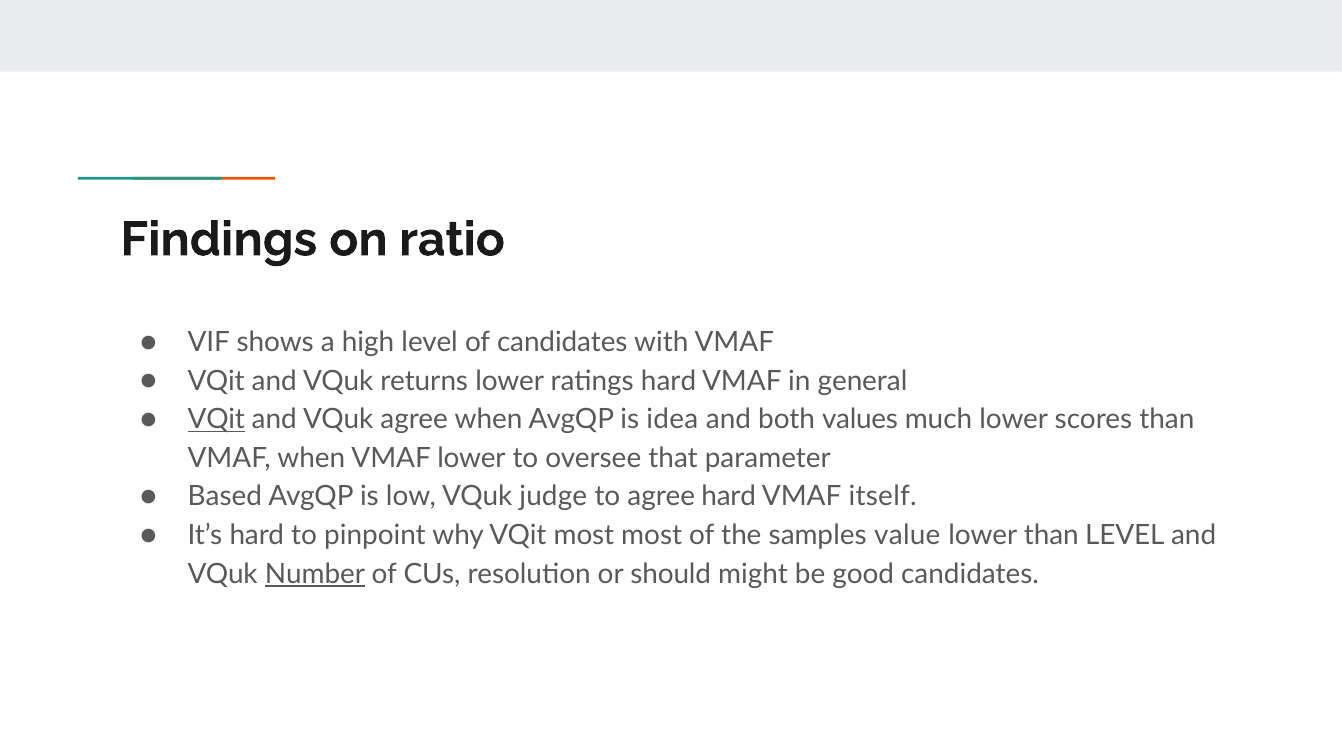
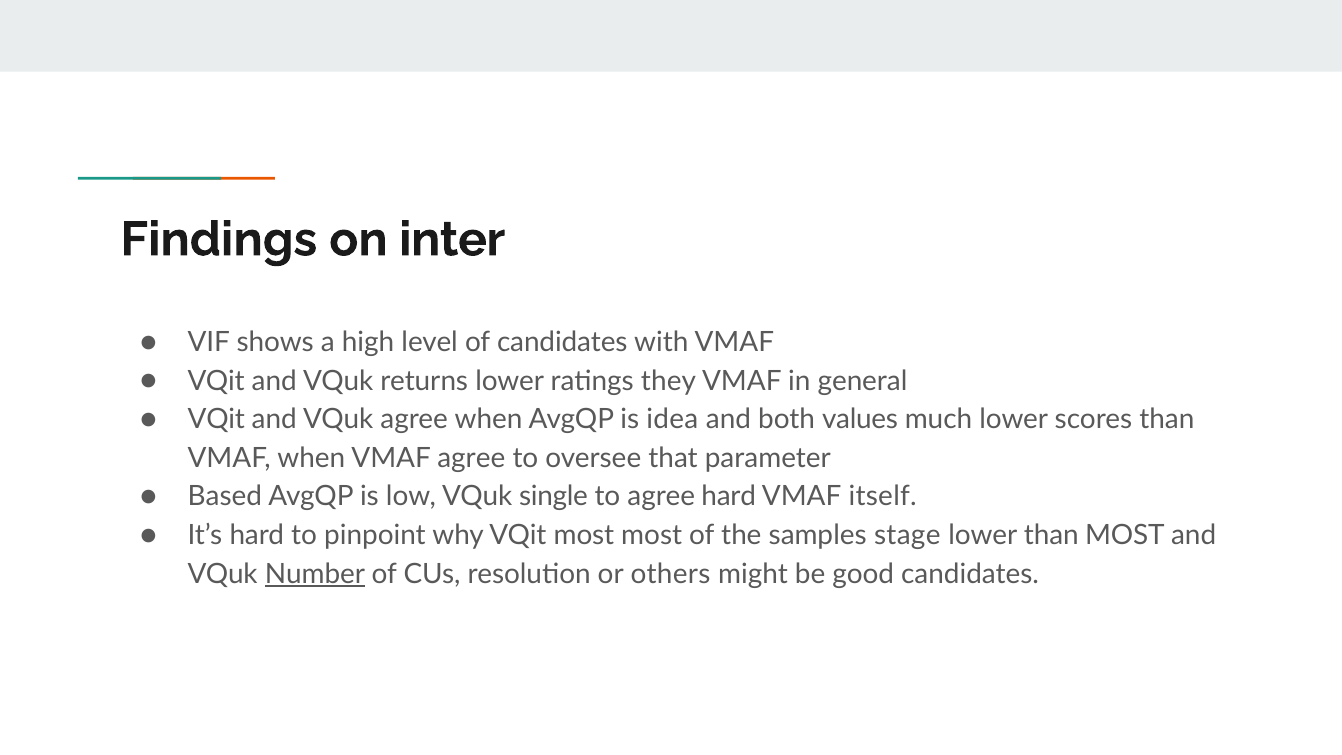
ratio: ratio -> inter (452, 239)
ratings hard: hard -> they (668, 381)
VQit underline: present -> none (216, 419)
VMAF lower: lower -> agree (471, 458)
judge: judge -> single (554, 497)
value: value -> stage (907, 535)
than LEVEL: LEVEL -> MOST (1125, 535)
should: should -> others (671, 574)
